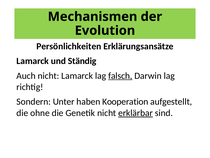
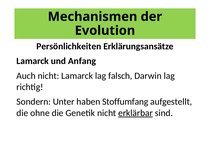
Ständig: Ständig -> Anfang (82, 61)
falsch underline: present -> none (120, 76)
Kooperation: Kooperation -> Stoffumfang (125, 101)
